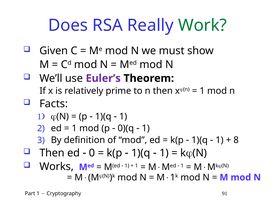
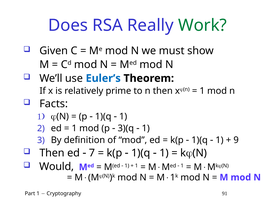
Euler’s colour: purple -> blue (103, 78)
0)(q: 0)(q -> 3)(q (126, 128)
8: 8 -> 9 (236, 139)
0: 0 -> 7 (92, 152)
Works: Works -> Would (57, 166)
